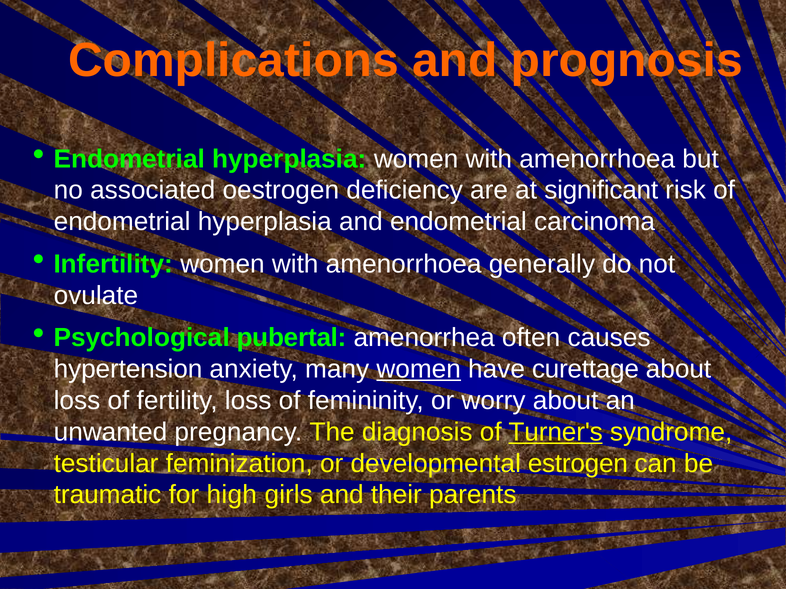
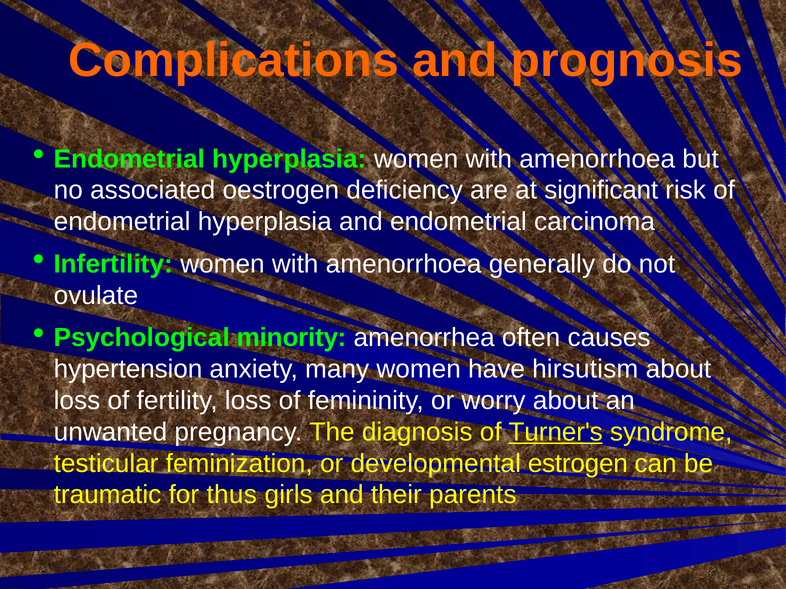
pubertal: pubertal -> minority (292, 338)
women underline: present -> none (419, 369)
curettage: curettage -> hirsutism (585, 369)
high: high -> thus (232, 495)
